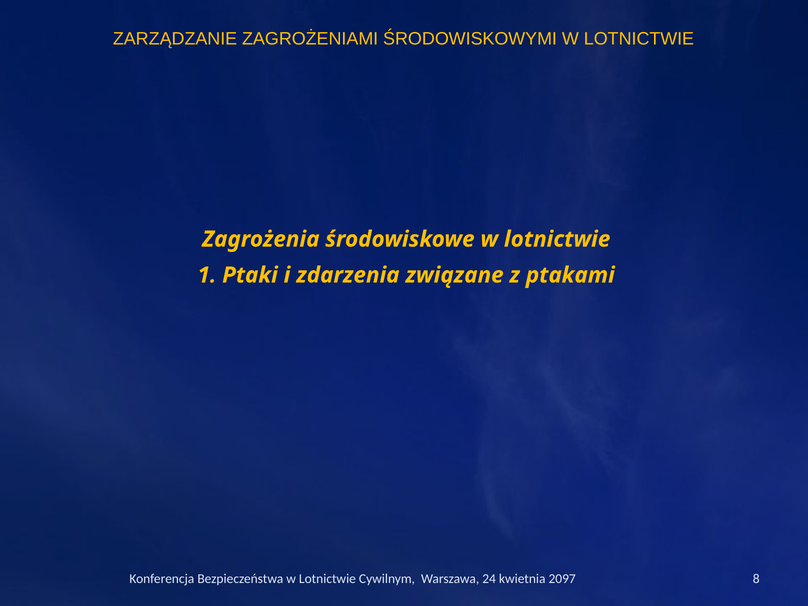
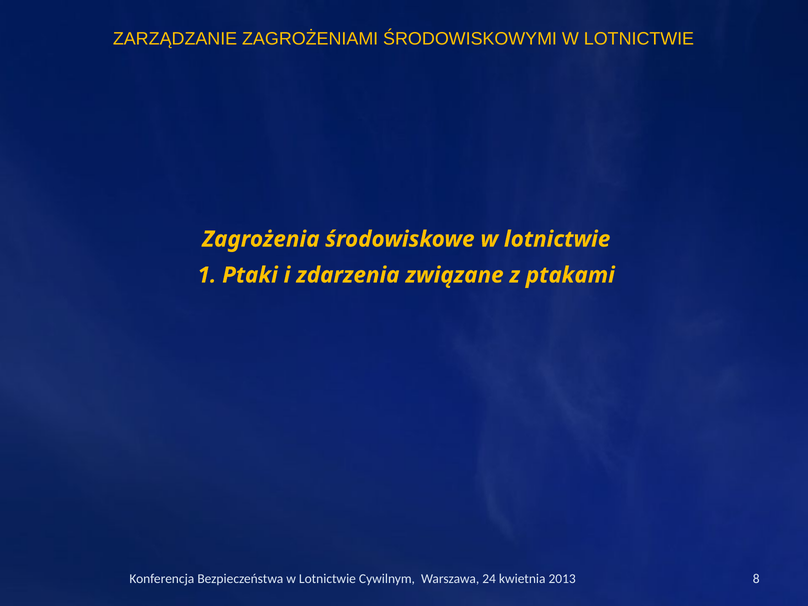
2097: 2097 -> 2013 (562, 579)
